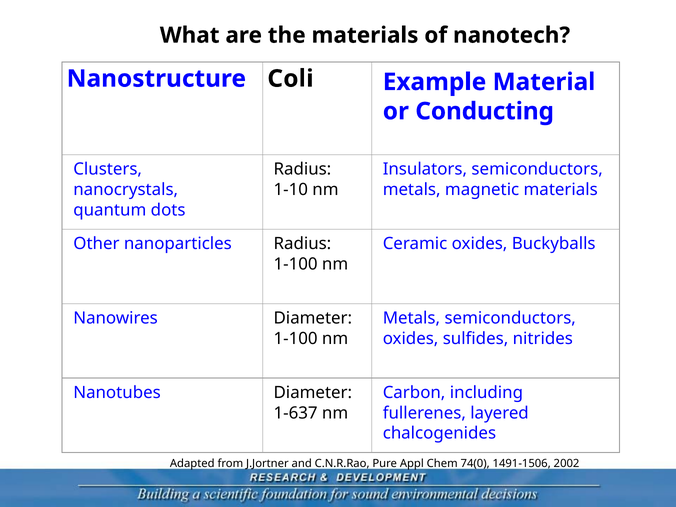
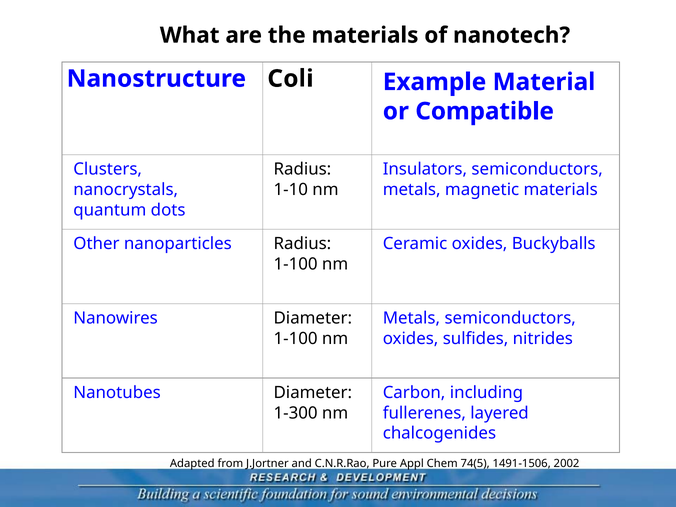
Conducting: Conducting -> Compatible (485, 111)
1-637: 1-637 -> 1-300 (296, 413)
74(0: 74(0 -> 74(5 (475, 463)
